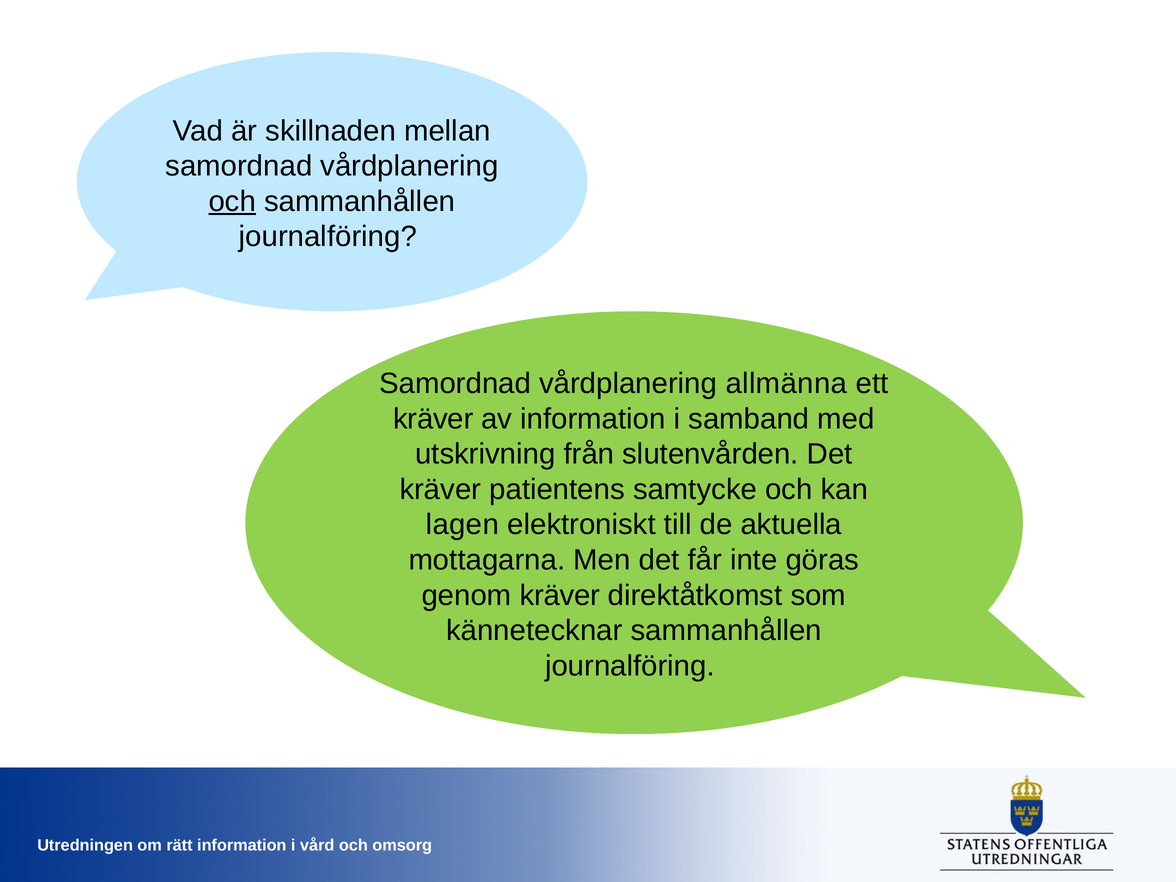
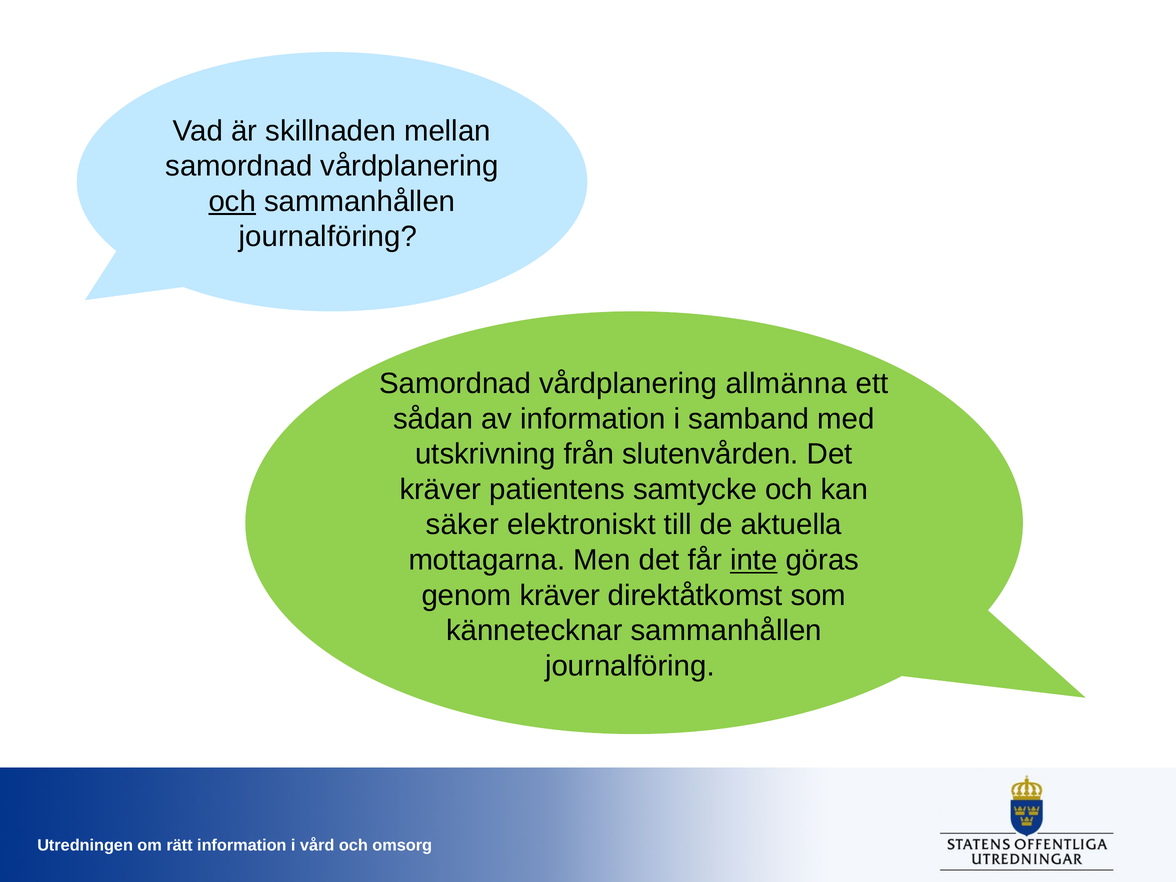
kräver: kräver -> sådan (433, 419)
lagen: lagen -> säker (462, 525)
inte underline: none -> present (754, 560)
